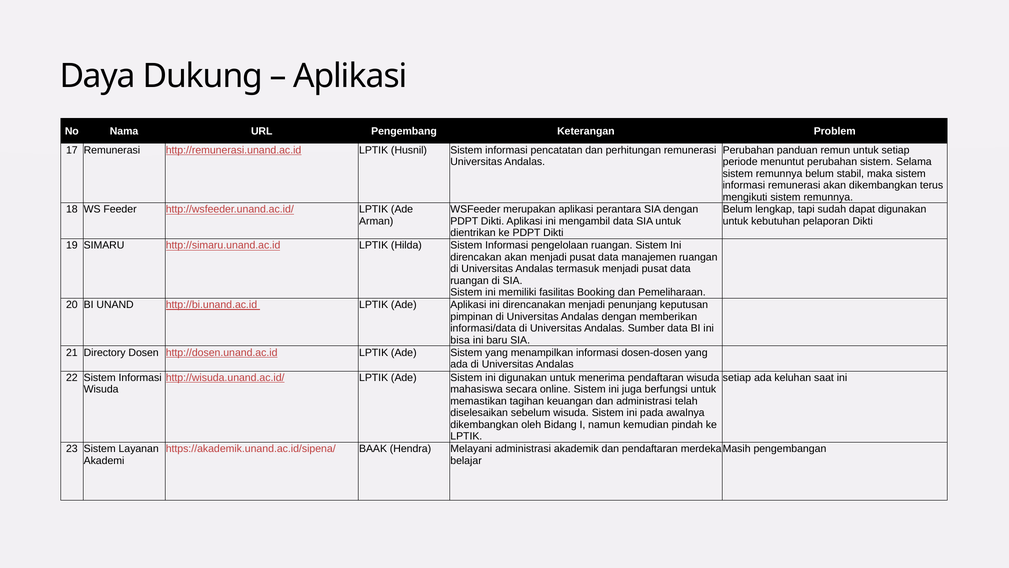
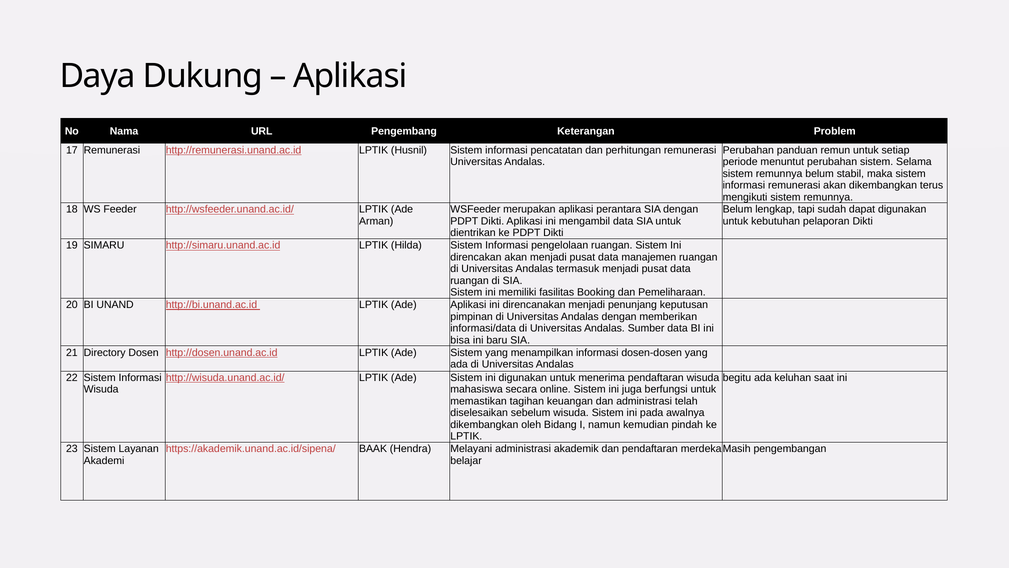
setiap: setiap -> begitu (737, 377)
